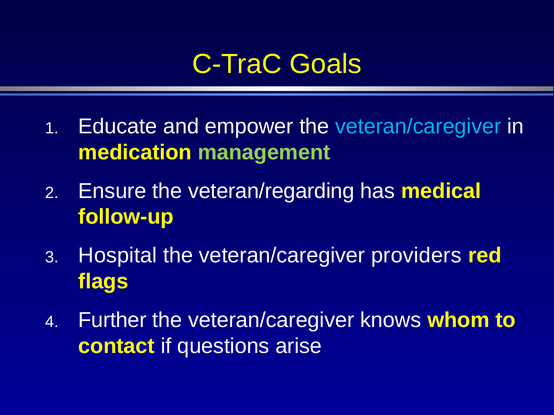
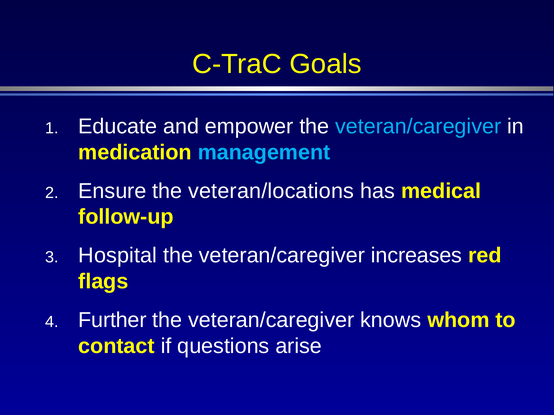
management colour: light green -> light blue (264, 152)
veteran/regarding: veteran/regarding -> veteran/locations (271, 191)
providers: providers -> increases (416, 256)
